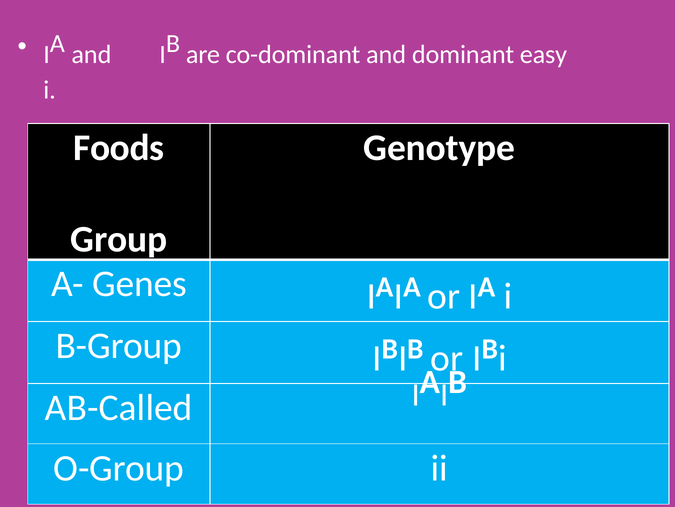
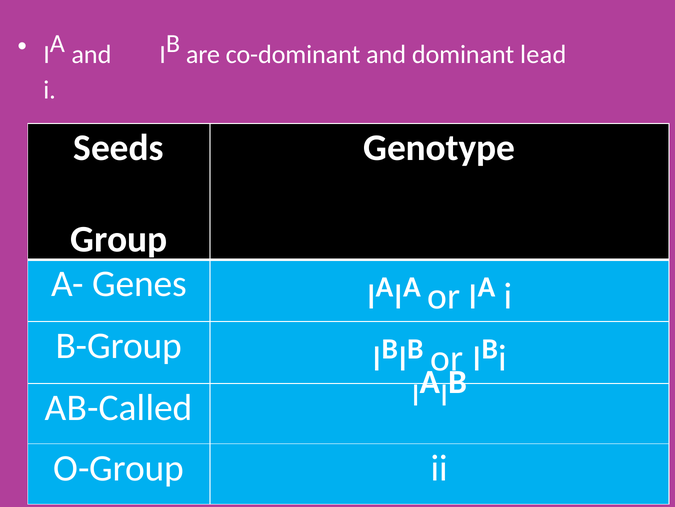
easy: easy -> lead (543, 55)
Foods: Foods -> Seeds (119, 148)
